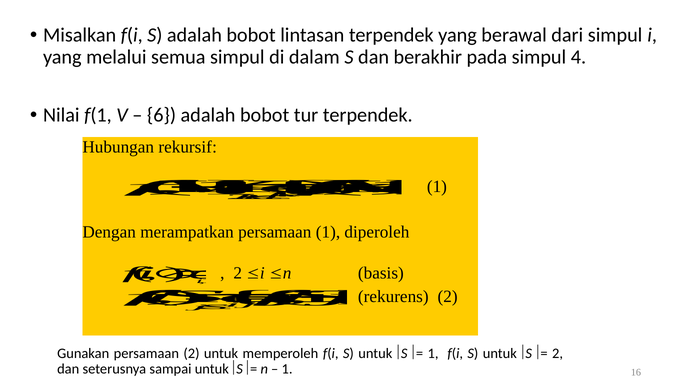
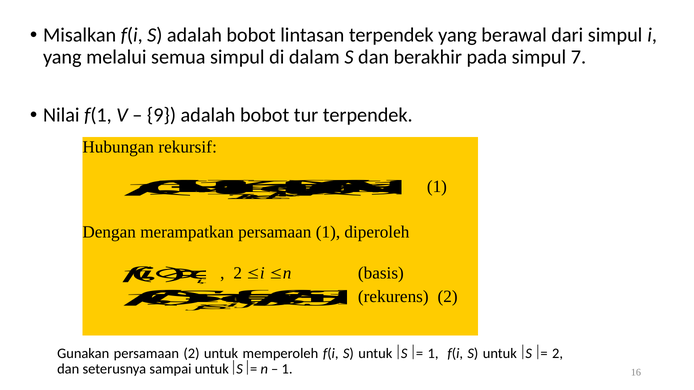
4: 4 -> 7 (578, 57)
6: 6 -> 9 (162, 115)
